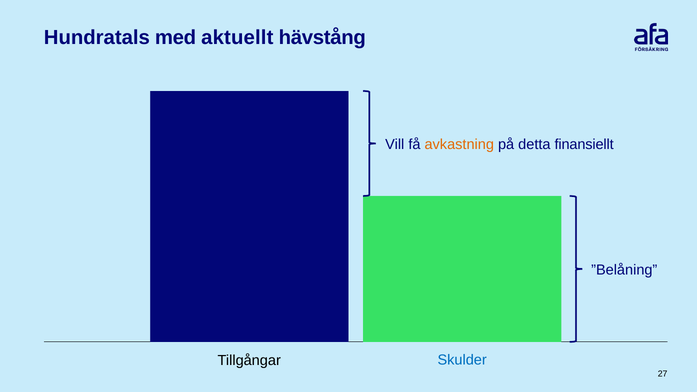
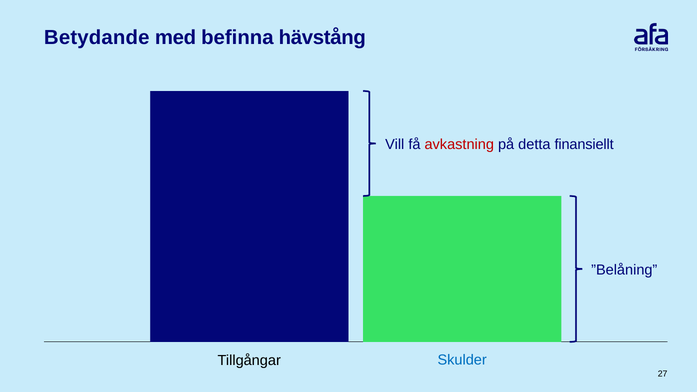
Hundratals: Hundratals -> Betydande (97, 38)
aktuellt: aktuellt -> befinna (237, 38)
avkastning colour: orange -> red (459, 144)
